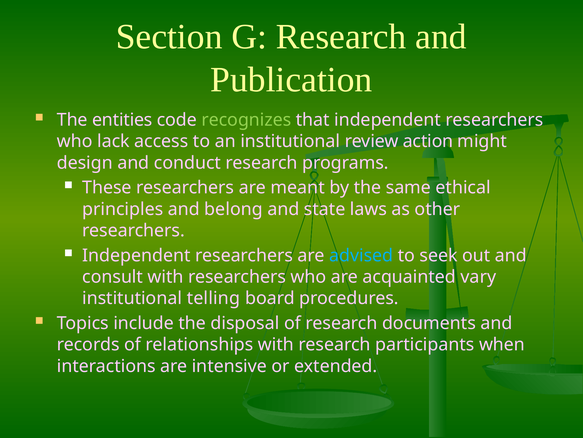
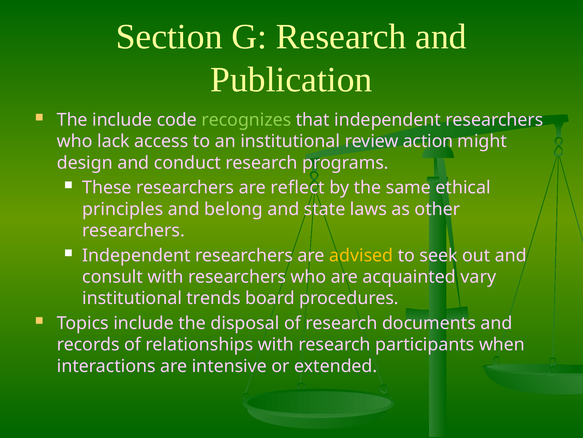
The entities: entities -> include (122, 120)
meant: meant -> reflect (298, 187)
advised colour: light blue -> yellow (361, 255)
telling: telling -> trends (214, 298)
